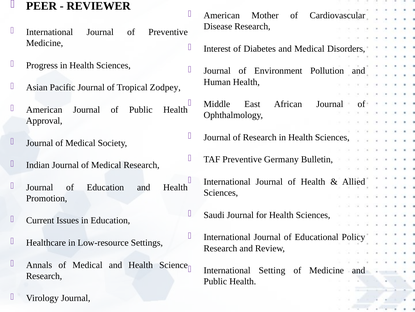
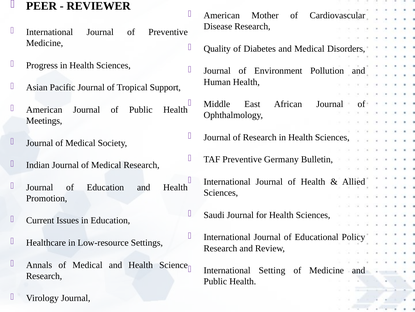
Interest: Interest -> Quality (217, 49)
Zodpey: Zodpey -> Support (165, 87)
Approval: Approval -> Meetings (44, 121)
